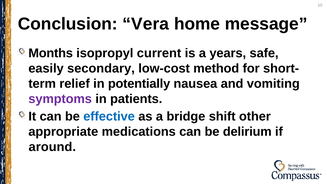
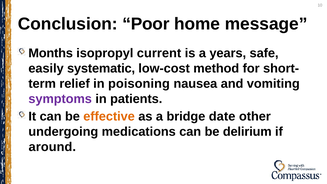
Vera: Vera -> Poor (146, 24)
secondary: secondary -> systematic (101, 68)
potentially: potentially -> poisoning (139, 84)
effective colour: blue -> orange (109, 116)
shift: shift -> date (222, 116)
appropriate: appropriate -> undergoing (63, 132)
